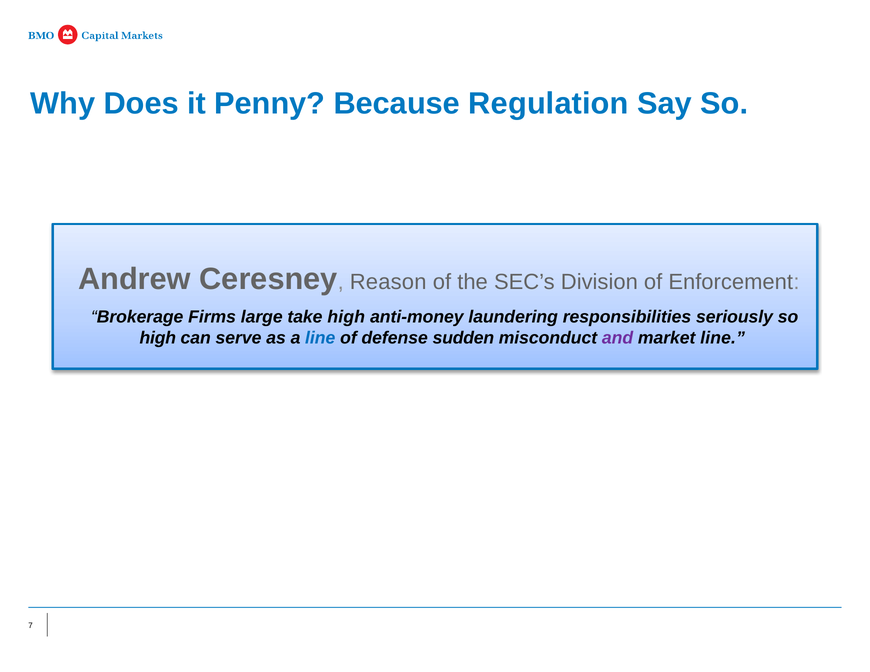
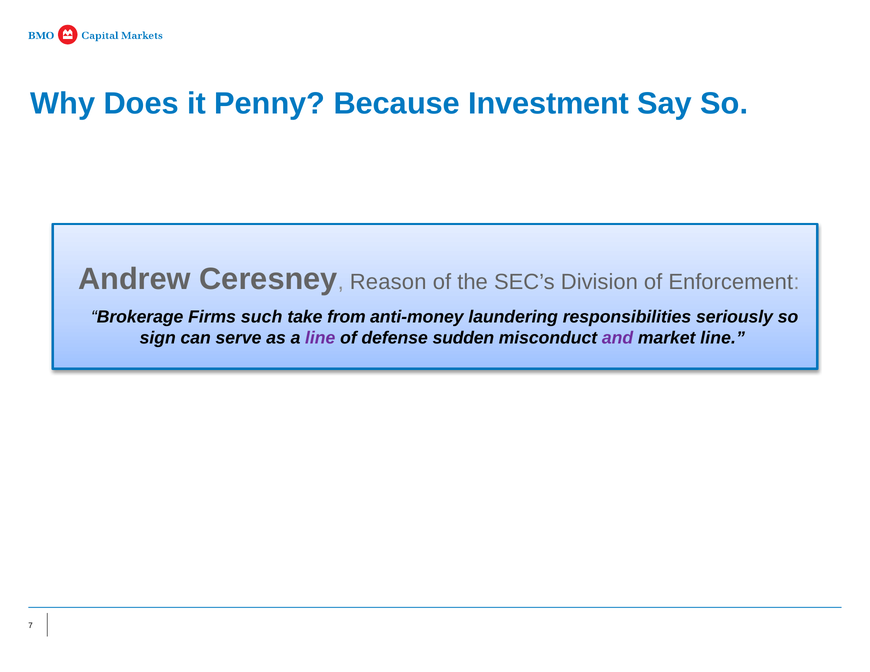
Regulation: Regulation -> Investment (549, 104)
large: large -> such (262, 317)
take high: high -> from (346, 317)
high: high -> sign (158, 338)
line colour: blue -> purple (320, 338)
